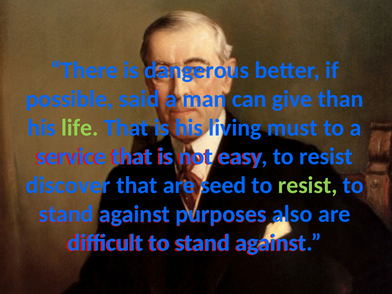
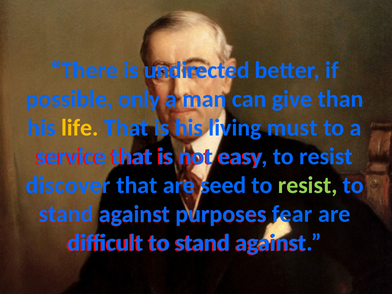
dangerous: dangerous -> undirected (197, 70)
said: said -> only (139, 99)
life colour: light green -> yellow (80, 128)
also: also -> fear (292, 214)
